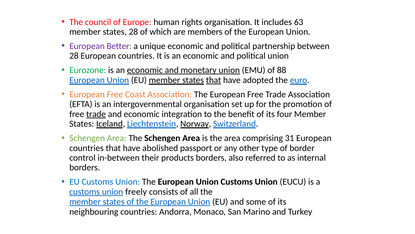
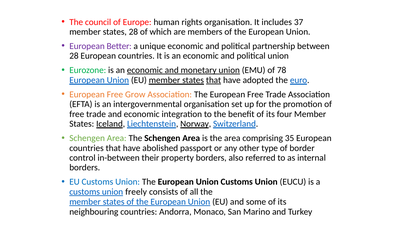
63: 63 -> 37 (299, 22)
88: 88 -> 78 (282, 70)
Coast: Coast -> Grow (135, 94)
trade underline: present -> none (96, 114)
31: 31 -> 35 (290, 138)
products: products -> property (178, 157)
